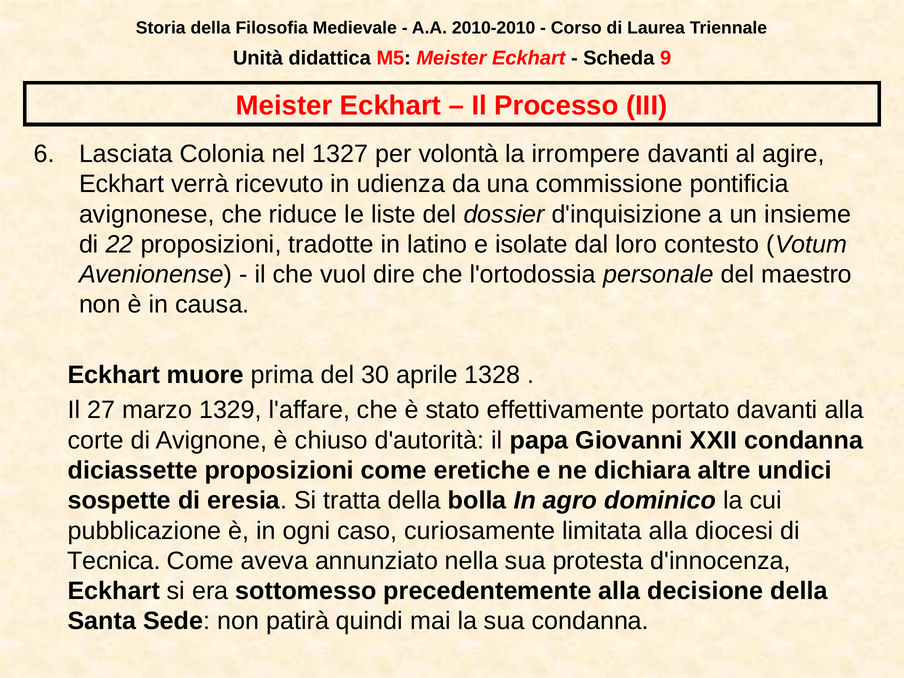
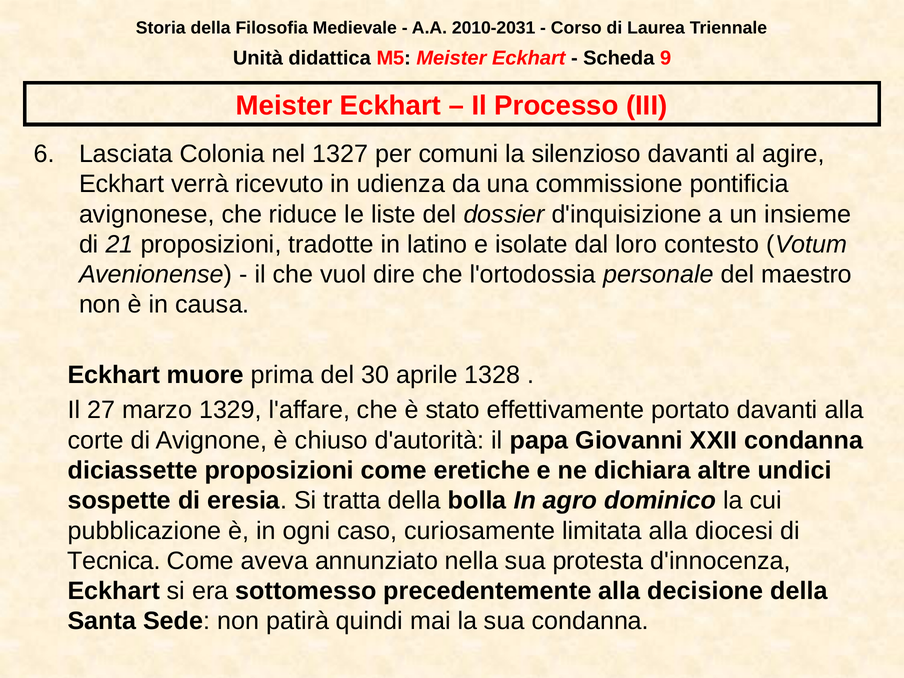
2010-2010: 2010-2010 -> 2010-2031 (494, 28)
volontà: volontà -> comuni (458, 154)
irrompere: irrompere -> silenzioso (586, 154)
22: 22 -> 21 (120, 244)
